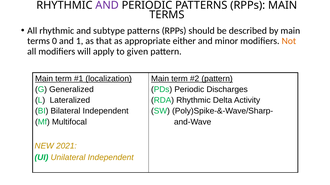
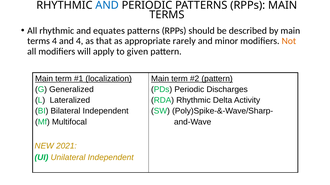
AND colour: purple -> blue (107, 5)
subtype: subtype -> equates (109, 31)
terms 0: 0 -> 4 (54, 41)
and 1: 1 -> 4 (80, 41)
either: either -> rarely (184, 41)
